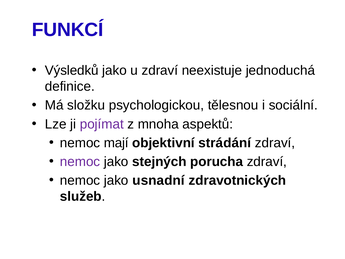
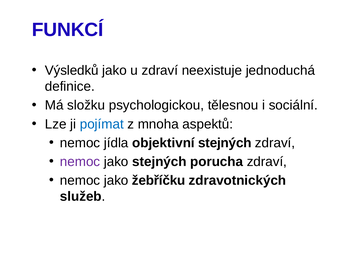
pojímat colour: purple -> blue (102, 124)
mají: mají -> jídla (116, 143)
objektivní strádání: strádání -> stejných (225, 143)
usnadní: usnadní -> žebříčku (159, 180)
